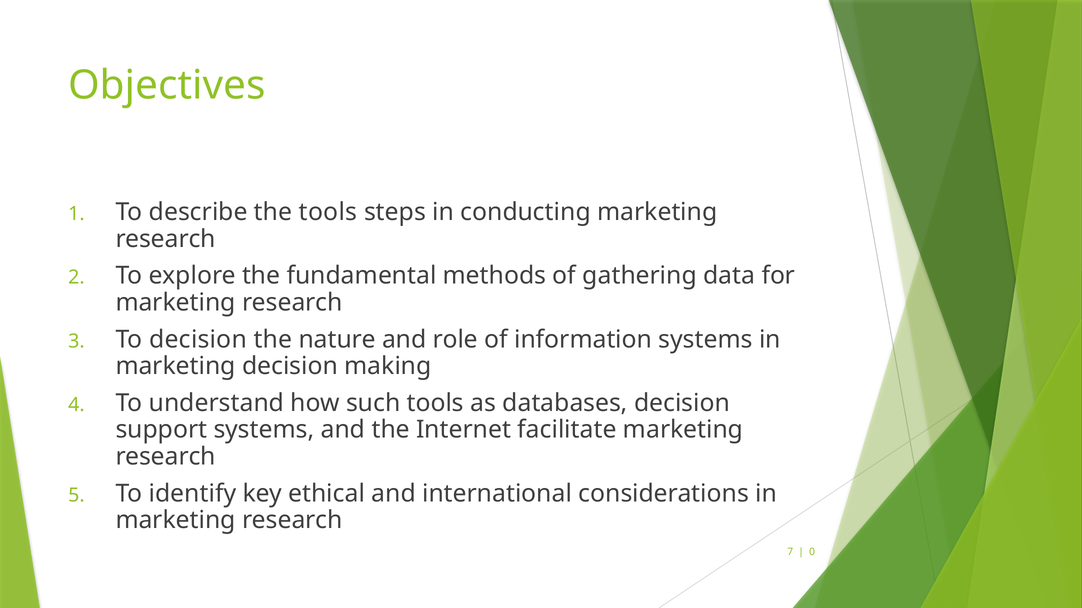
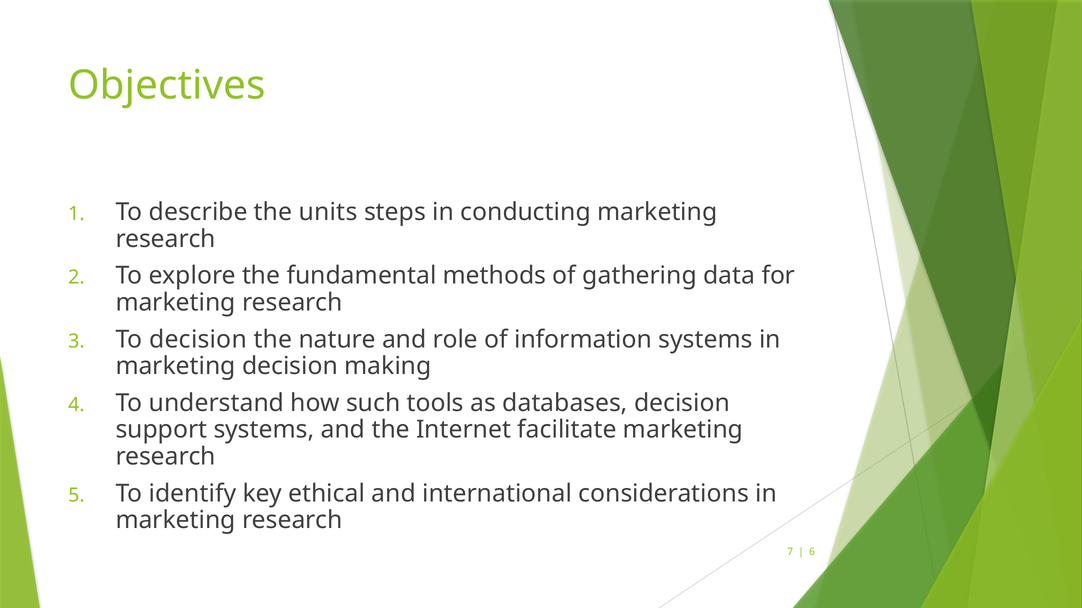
the tools: tools -> units (328, 212)
0: 0 -> 6 (812, 552)
